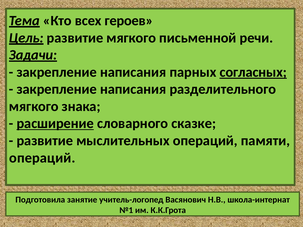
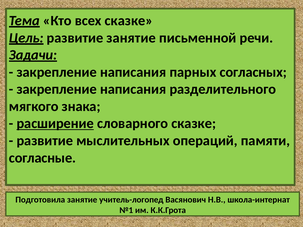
всех героев: героев -> сказке (129, 21)
развитие мягкого: мягкого -> занятие (131, 38)
согласных underline: present -> none (253, 72)
операций: операций -> согласные (42, 158)
